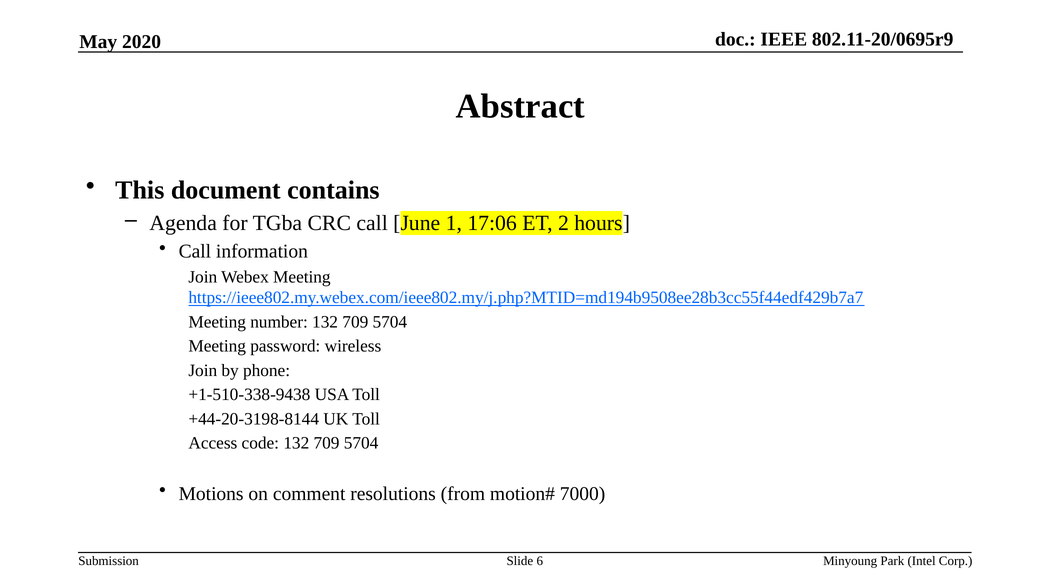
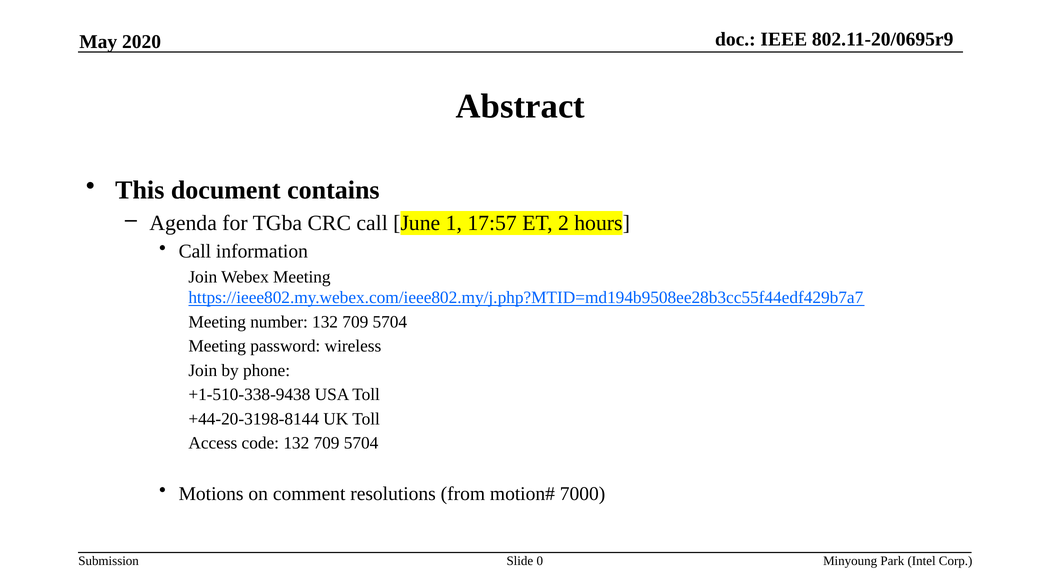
17:06: 17:06 -> 17:57 (492, 223)
6: 6 -> 0 (540, 562)
